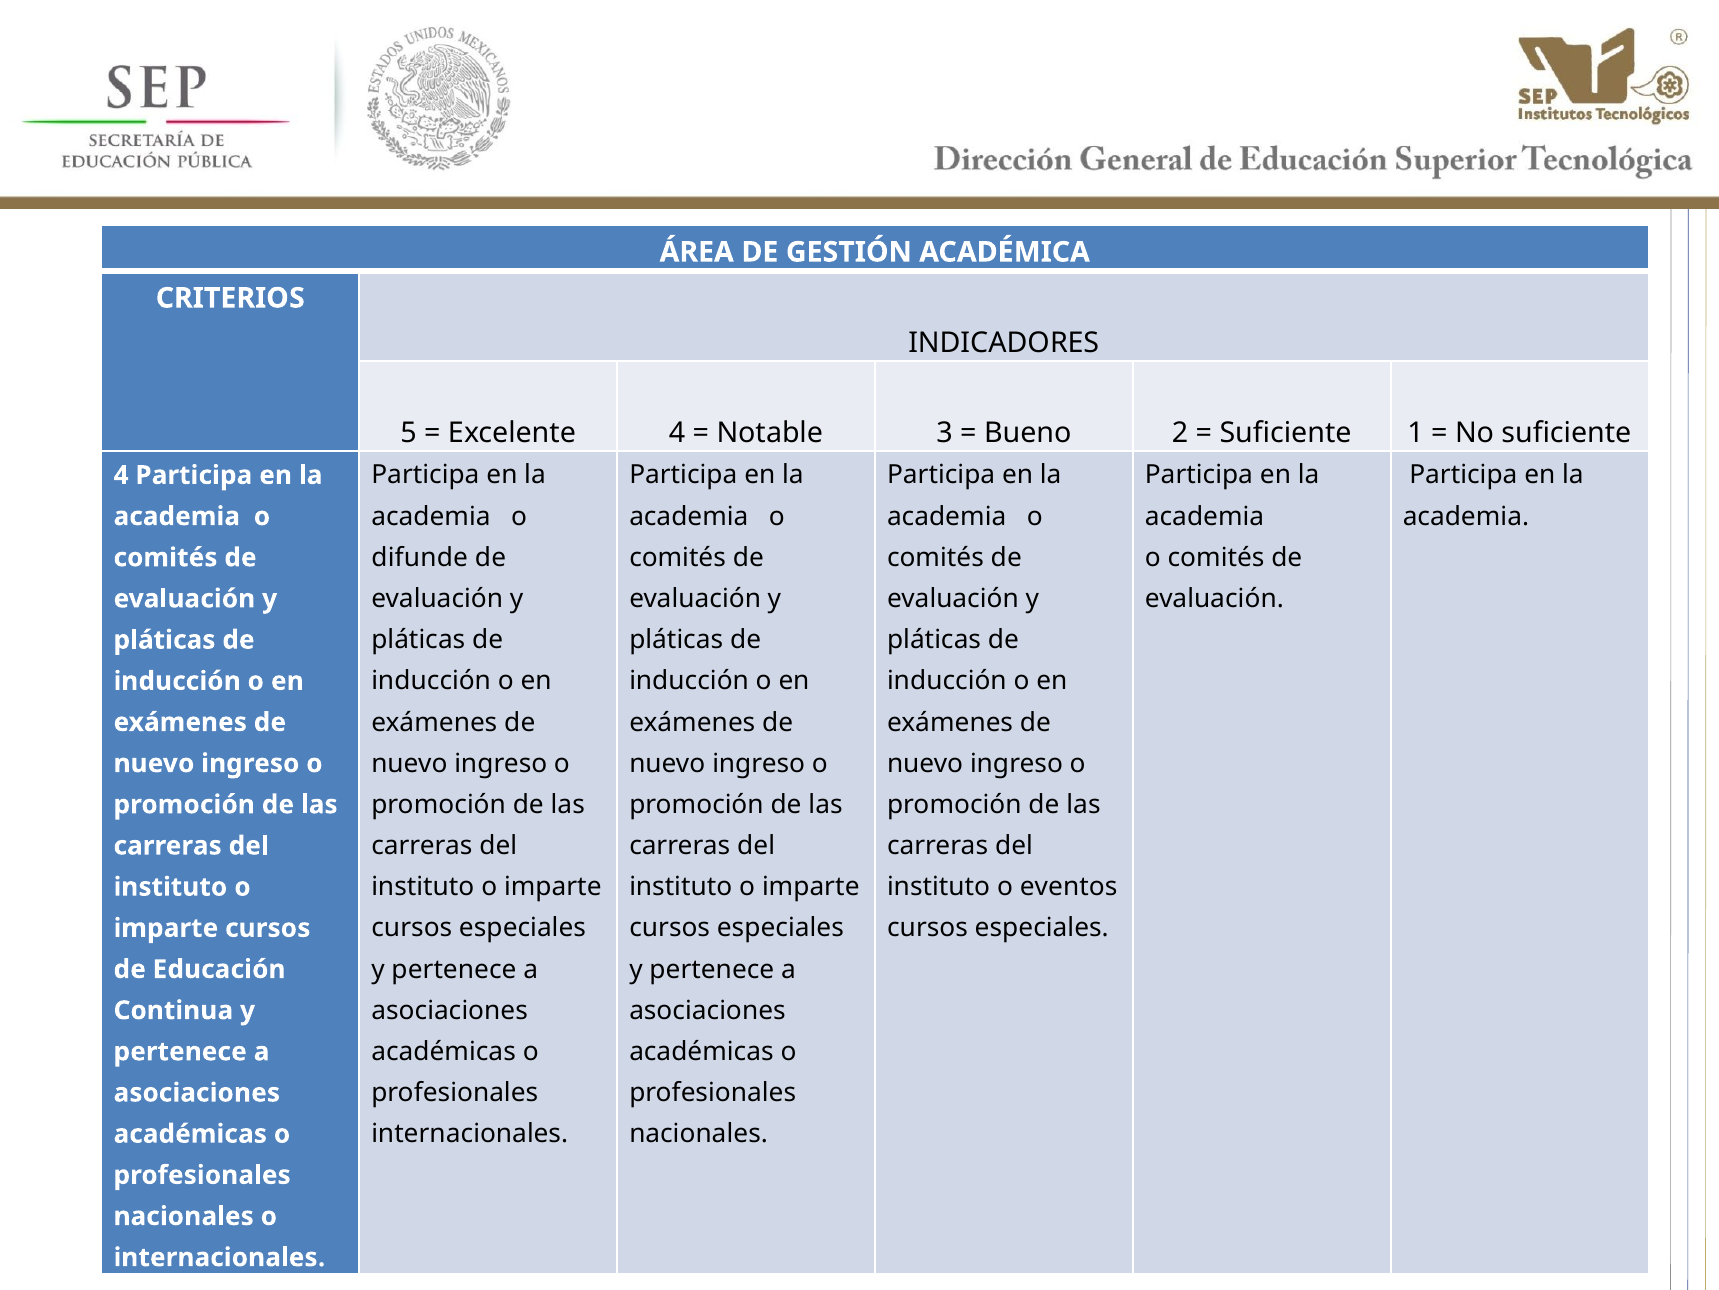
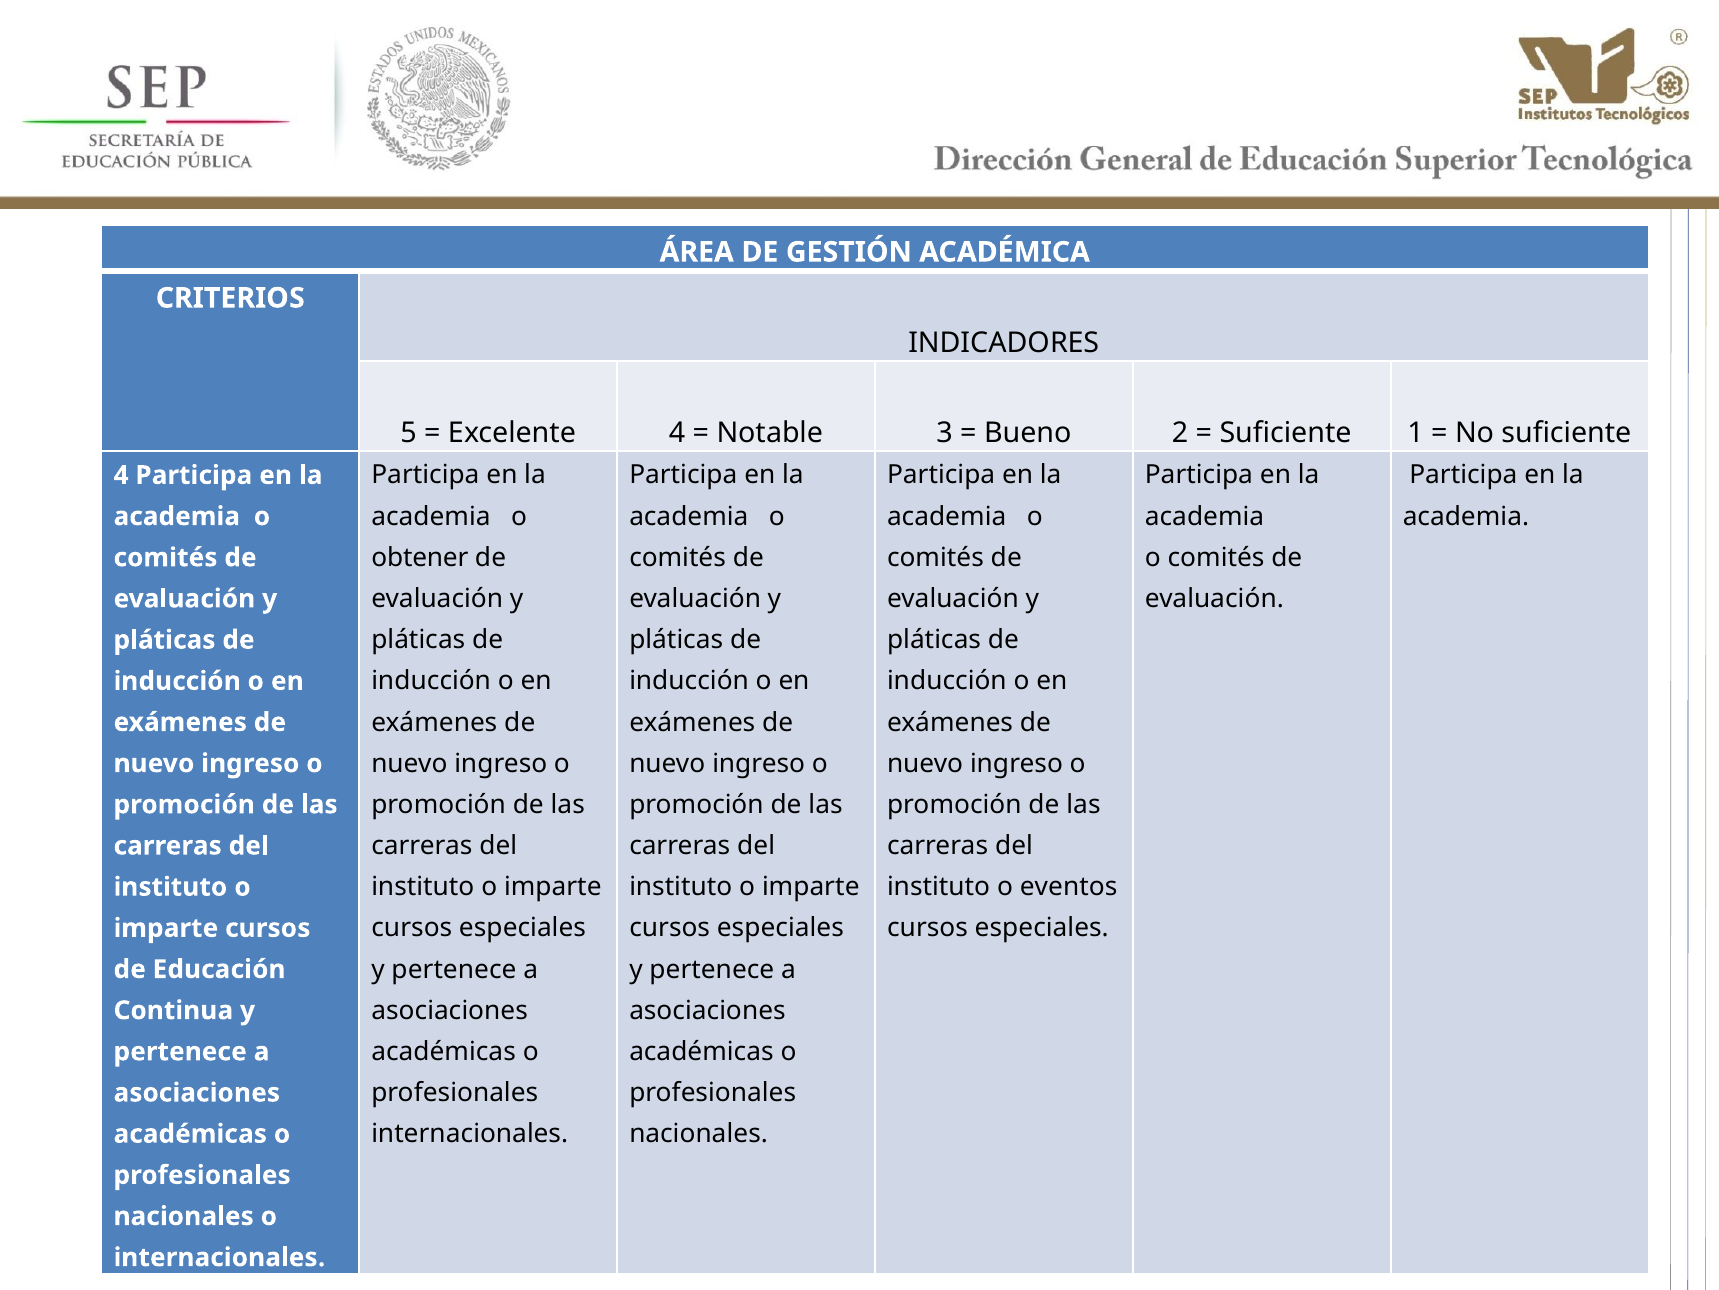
difunde: difunde -> obtener (420, 557)
